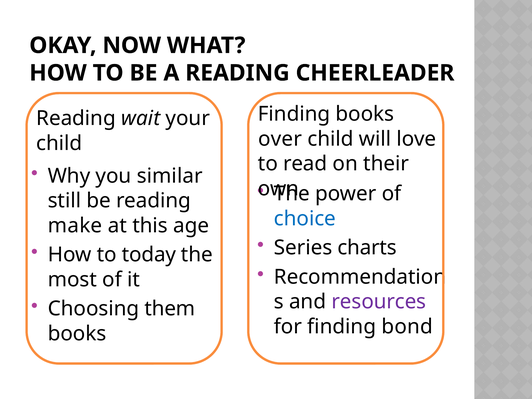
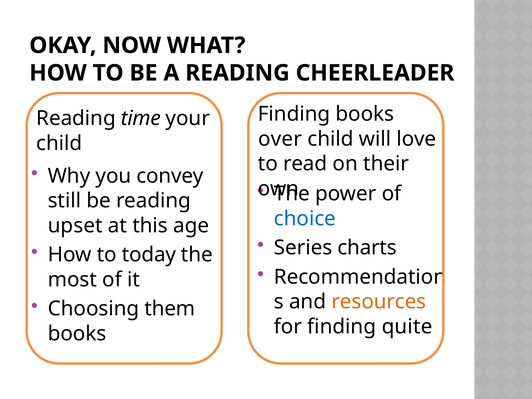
wait: wait -> time (141, 118)
similar: similar -> convey (170, 176)
make: make -> upset (75, 226)
resources colour: purple -> orange (379, 302)
bond: bond -> quite (407, 327)
